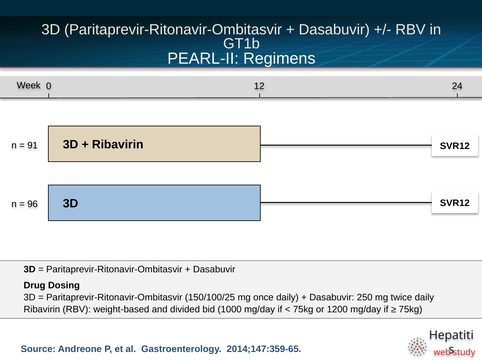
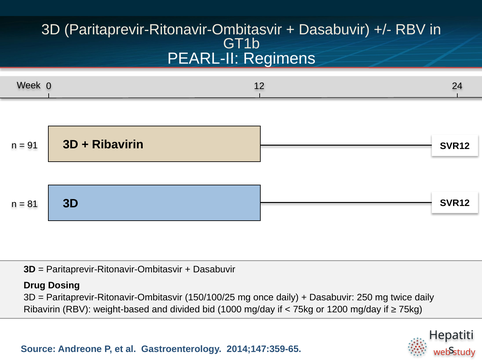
96: 96 -> 81 (33, 204)
